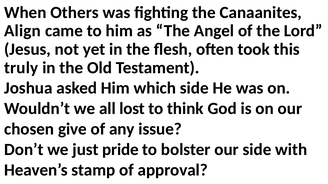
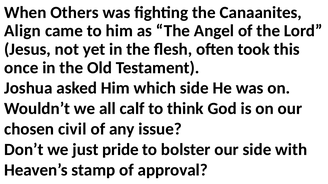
truly: truly -> once (21, 68)
lost: lost -> calf (132, 109)
give: give -> civil (72, 129)
